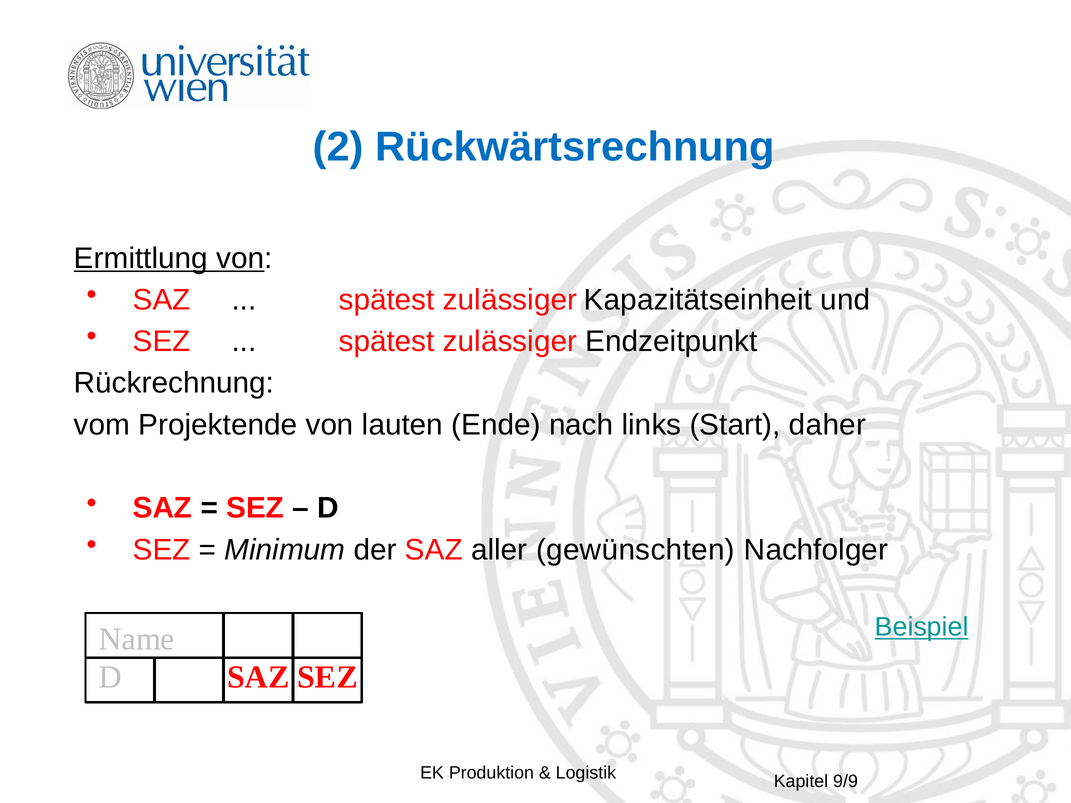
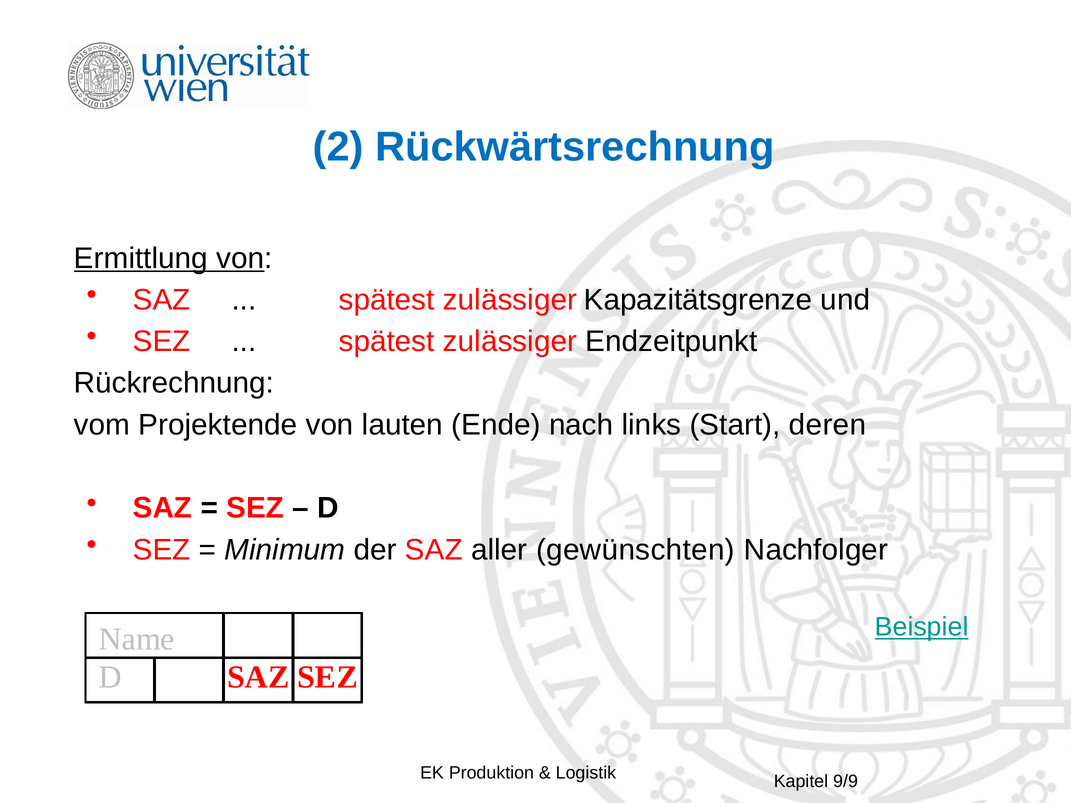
Kapazitätseinheit: Kapazitätseinheit -> Kapazitätsgrenze (698, 300)
daher: daher -> deren (828, 425)
